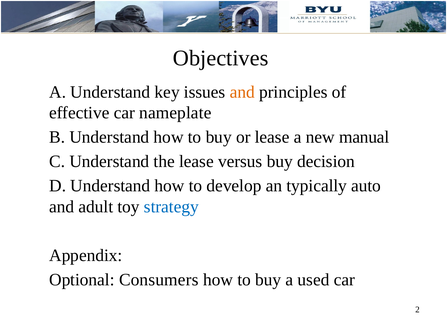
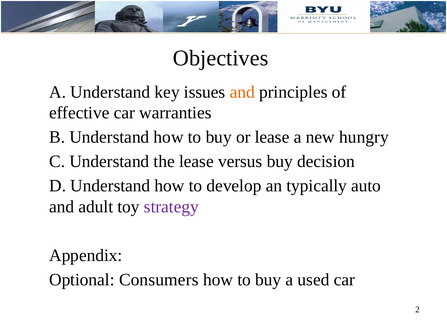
nameplate: nameplate -> warranties (175, 113)
manual: manual -> hungry (364, 137)
strategy colour: blue -> purple (171, 207)
